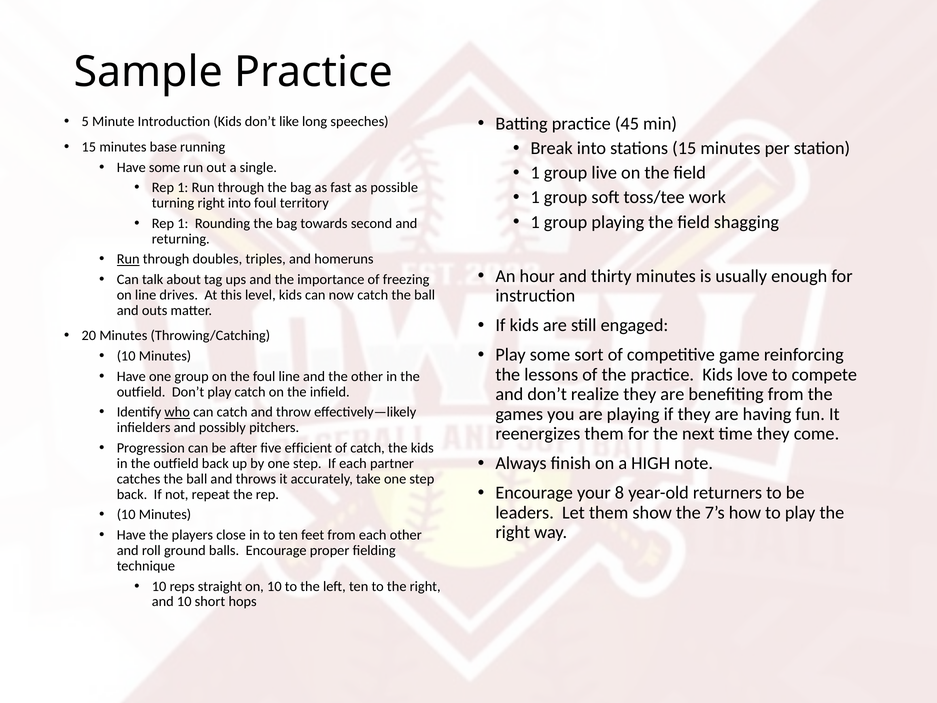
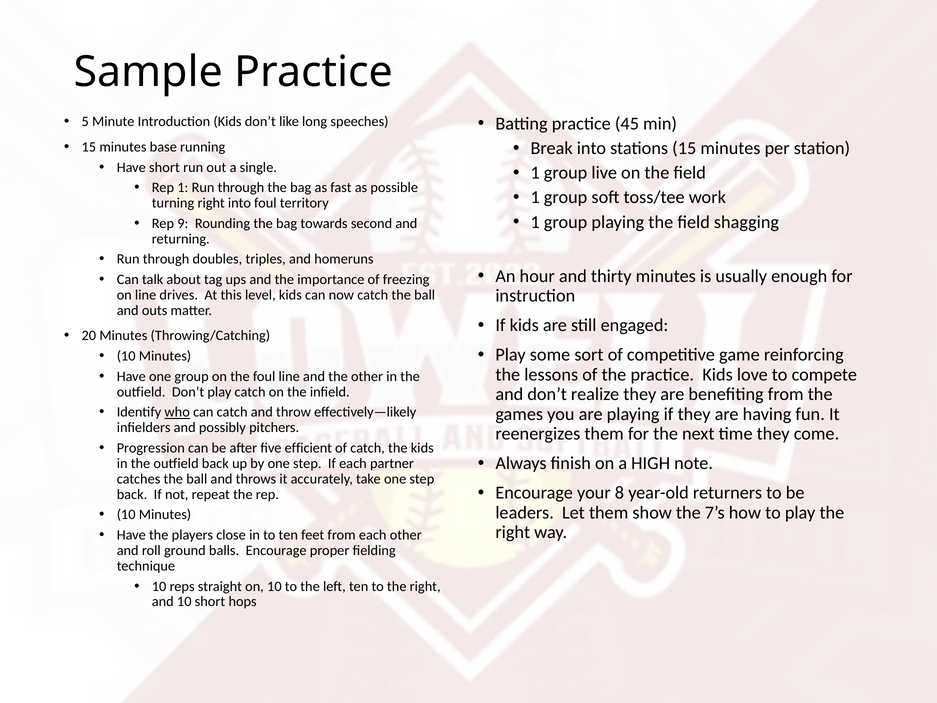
Have some: some -> short (164, 167)
1: 1 -> 9 (183, 223)
Run underline: present -> none (128, 259)
